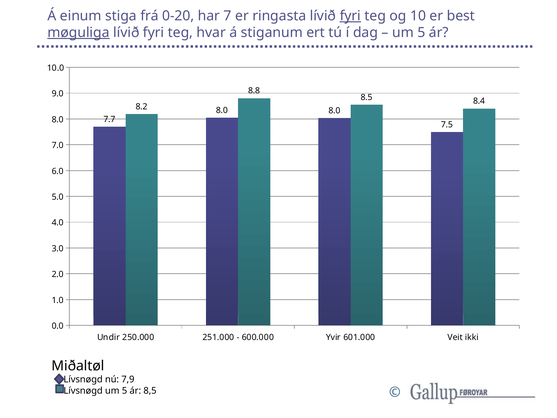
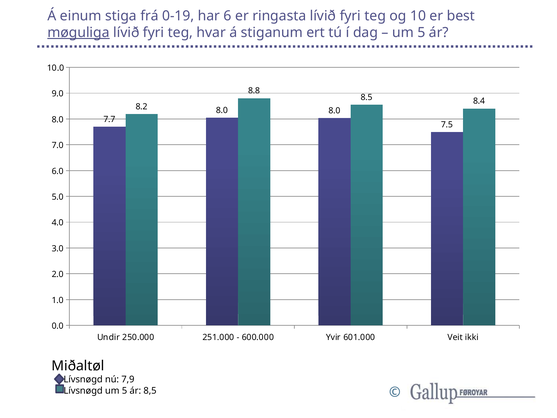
0-20: 0-20 -> 0-19 (178, 16)
7: 7 -> 6 (228, 16)
fyri underline: present -> none (350, 16)
